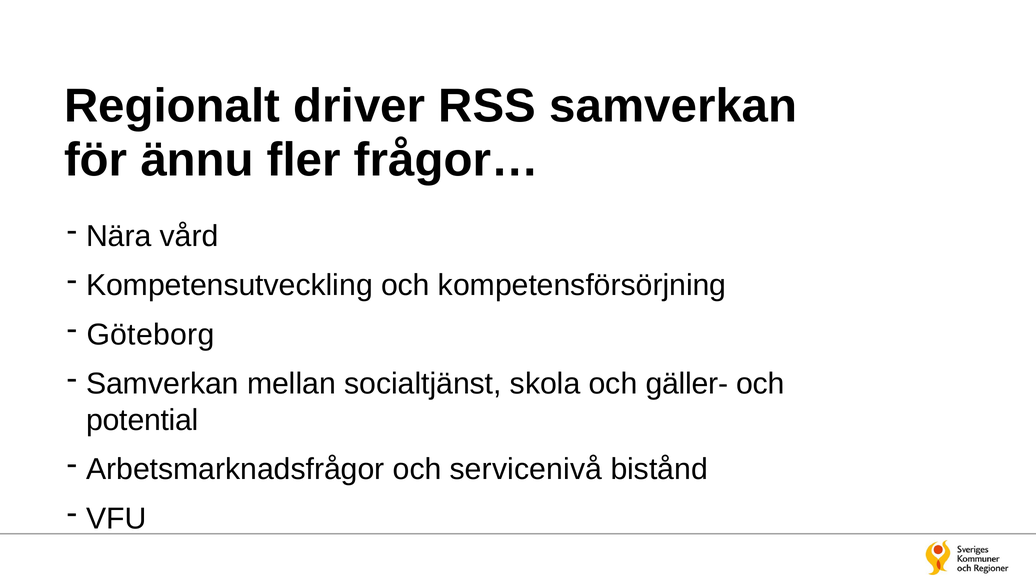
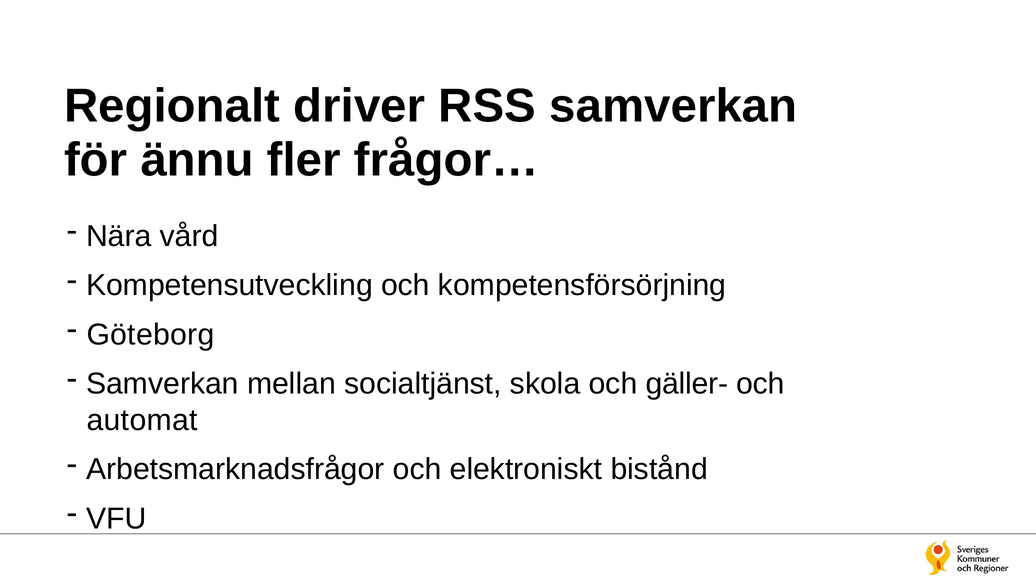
potential: potential -> automat (142, 420)
servicenivå: servicenivå -> elektroniskt (526, 469)
